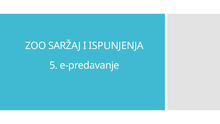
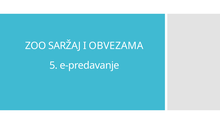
ISPUNJENJA: ISPUNJENJA -> OBVEZAMA (116, 46)
